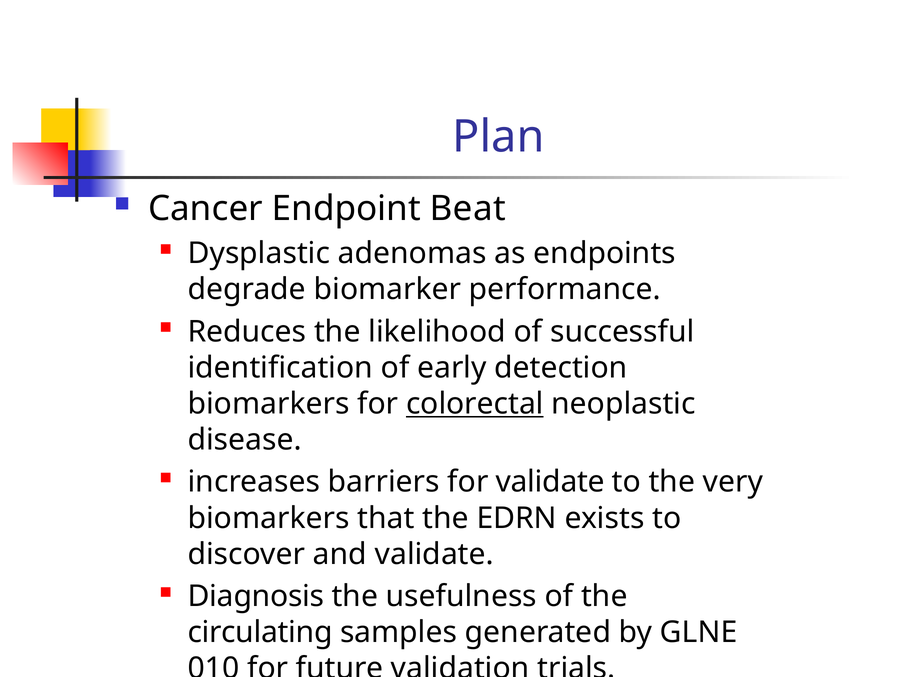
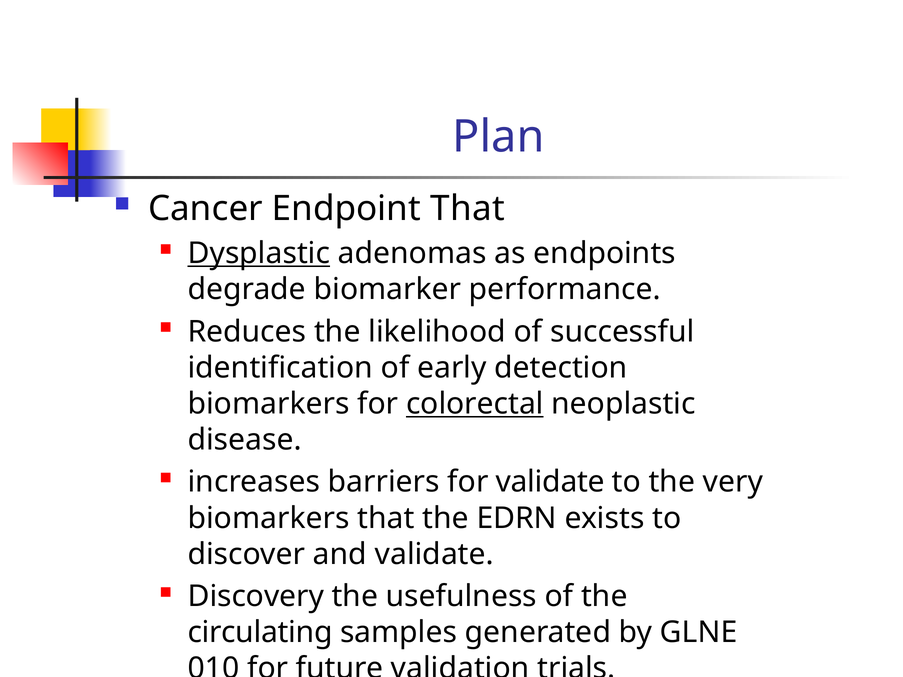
Endpoint Beat: Beat -> That (468, 209)
Dysplastic underline: none -> present (259, 253)
Diagnosis: Diagnosis -> Discovery (256, 597)
